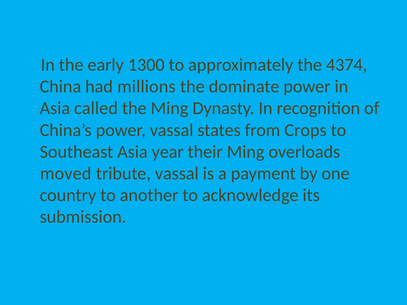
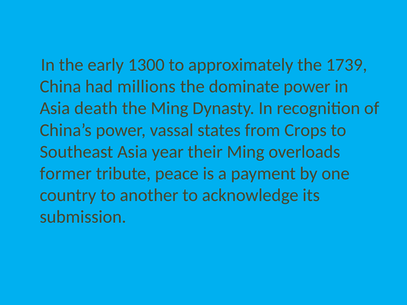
4374: 4374 -> 1739 (347, 65)
called: called -> death (96, 108)
moved: moved -> former (66, 174)
tribute vassal: vassal -> peace (177, 174)
